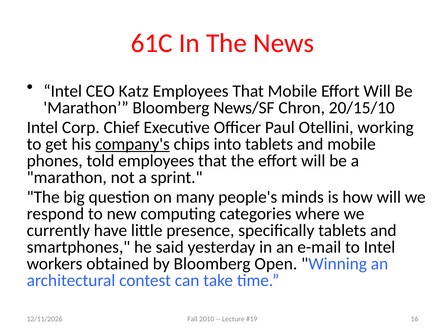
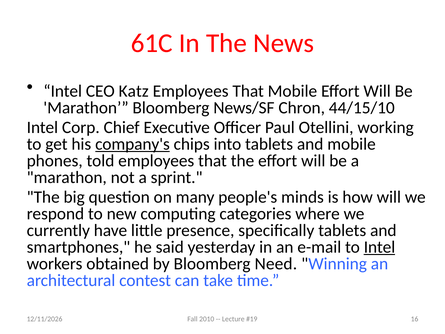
20/15/10: 20/15/10 -> 44/15/10 (362, 108)
Intel underline: none -> present (379, 247)
Open: Open -> Need (276, 264)
